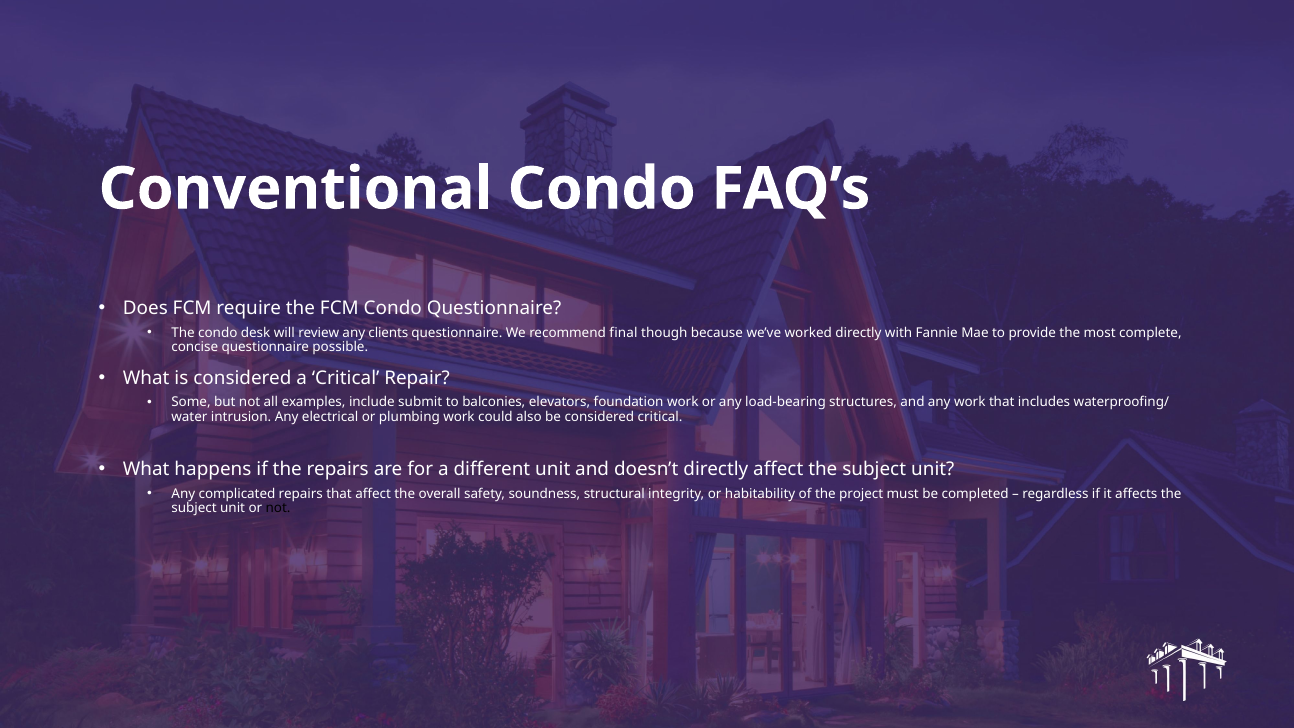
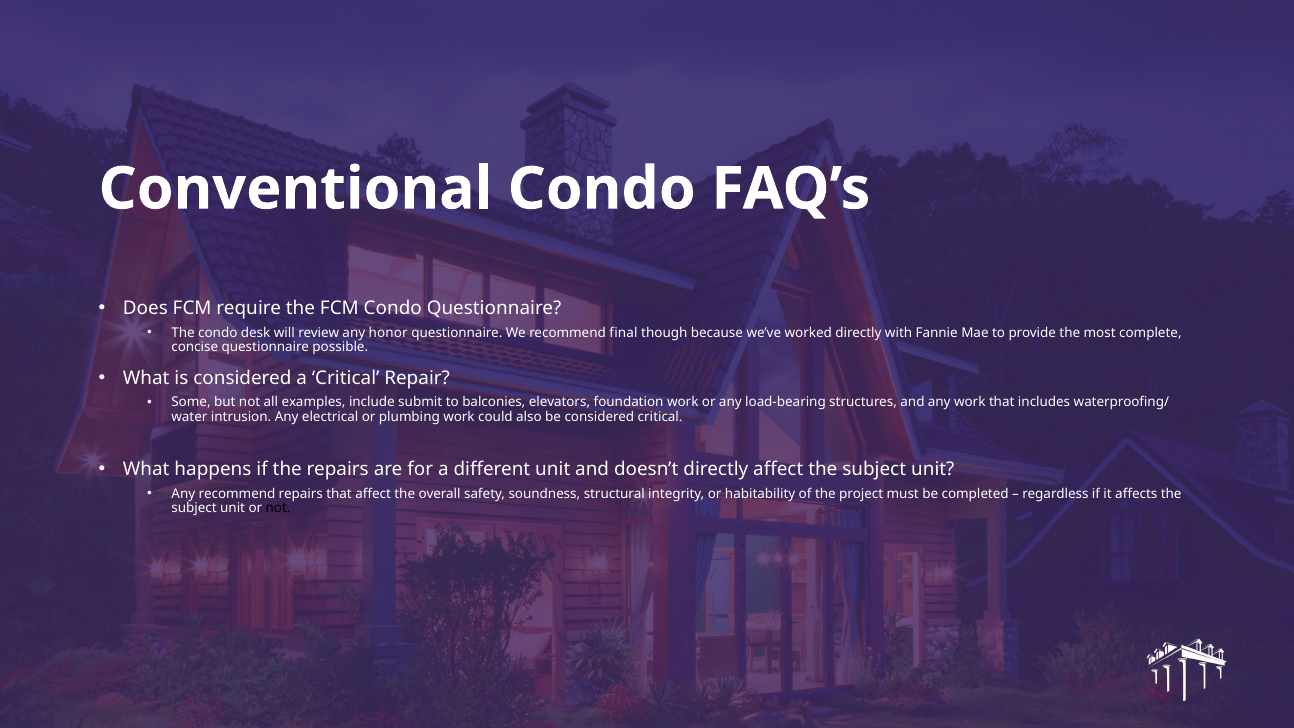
clients: clients -> honor (388, 333)
Any complicated: complicated -> recommend (237, 493)
